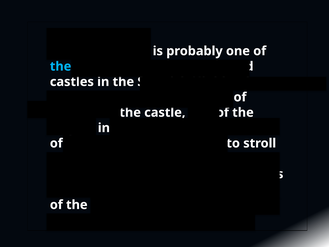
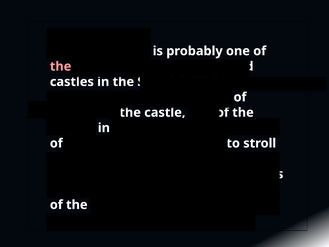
the colour: light blue -> pink (61, 66)
